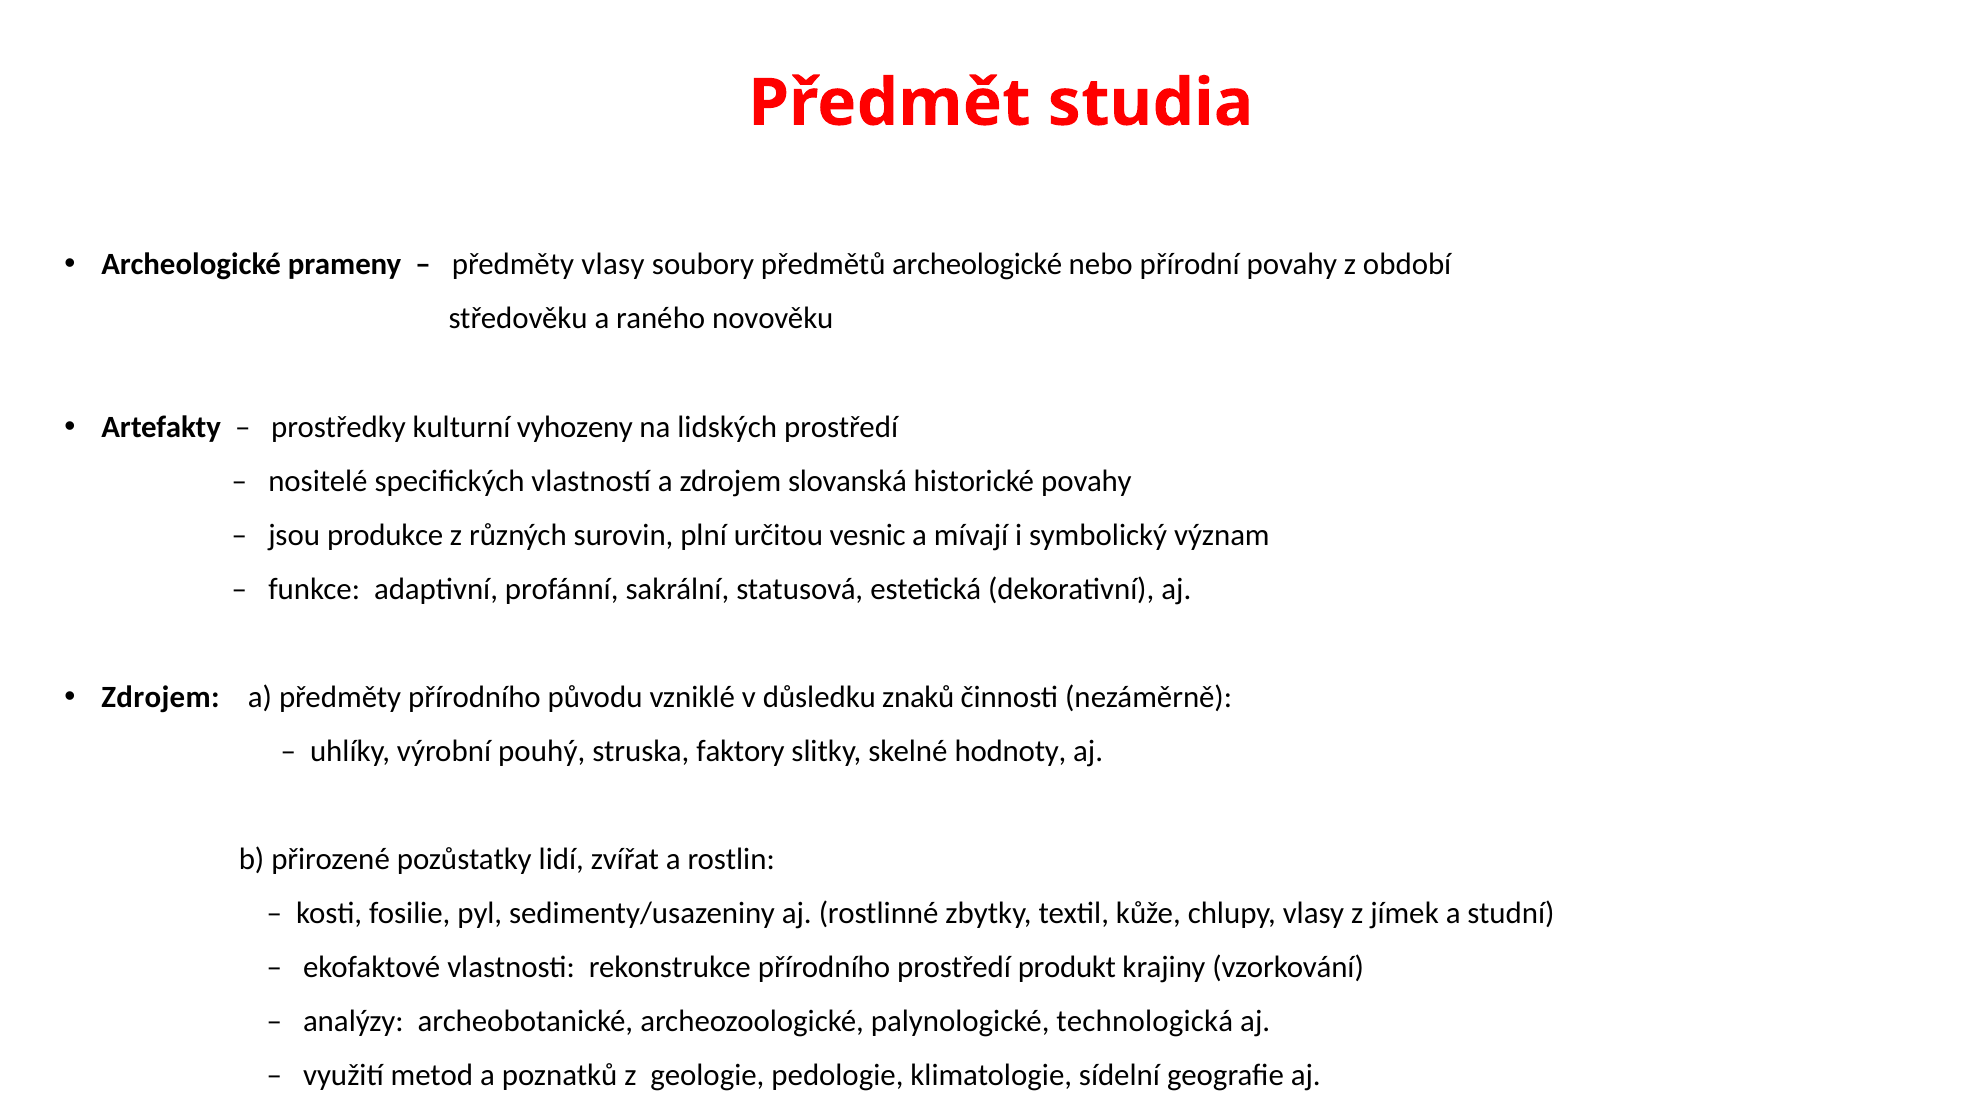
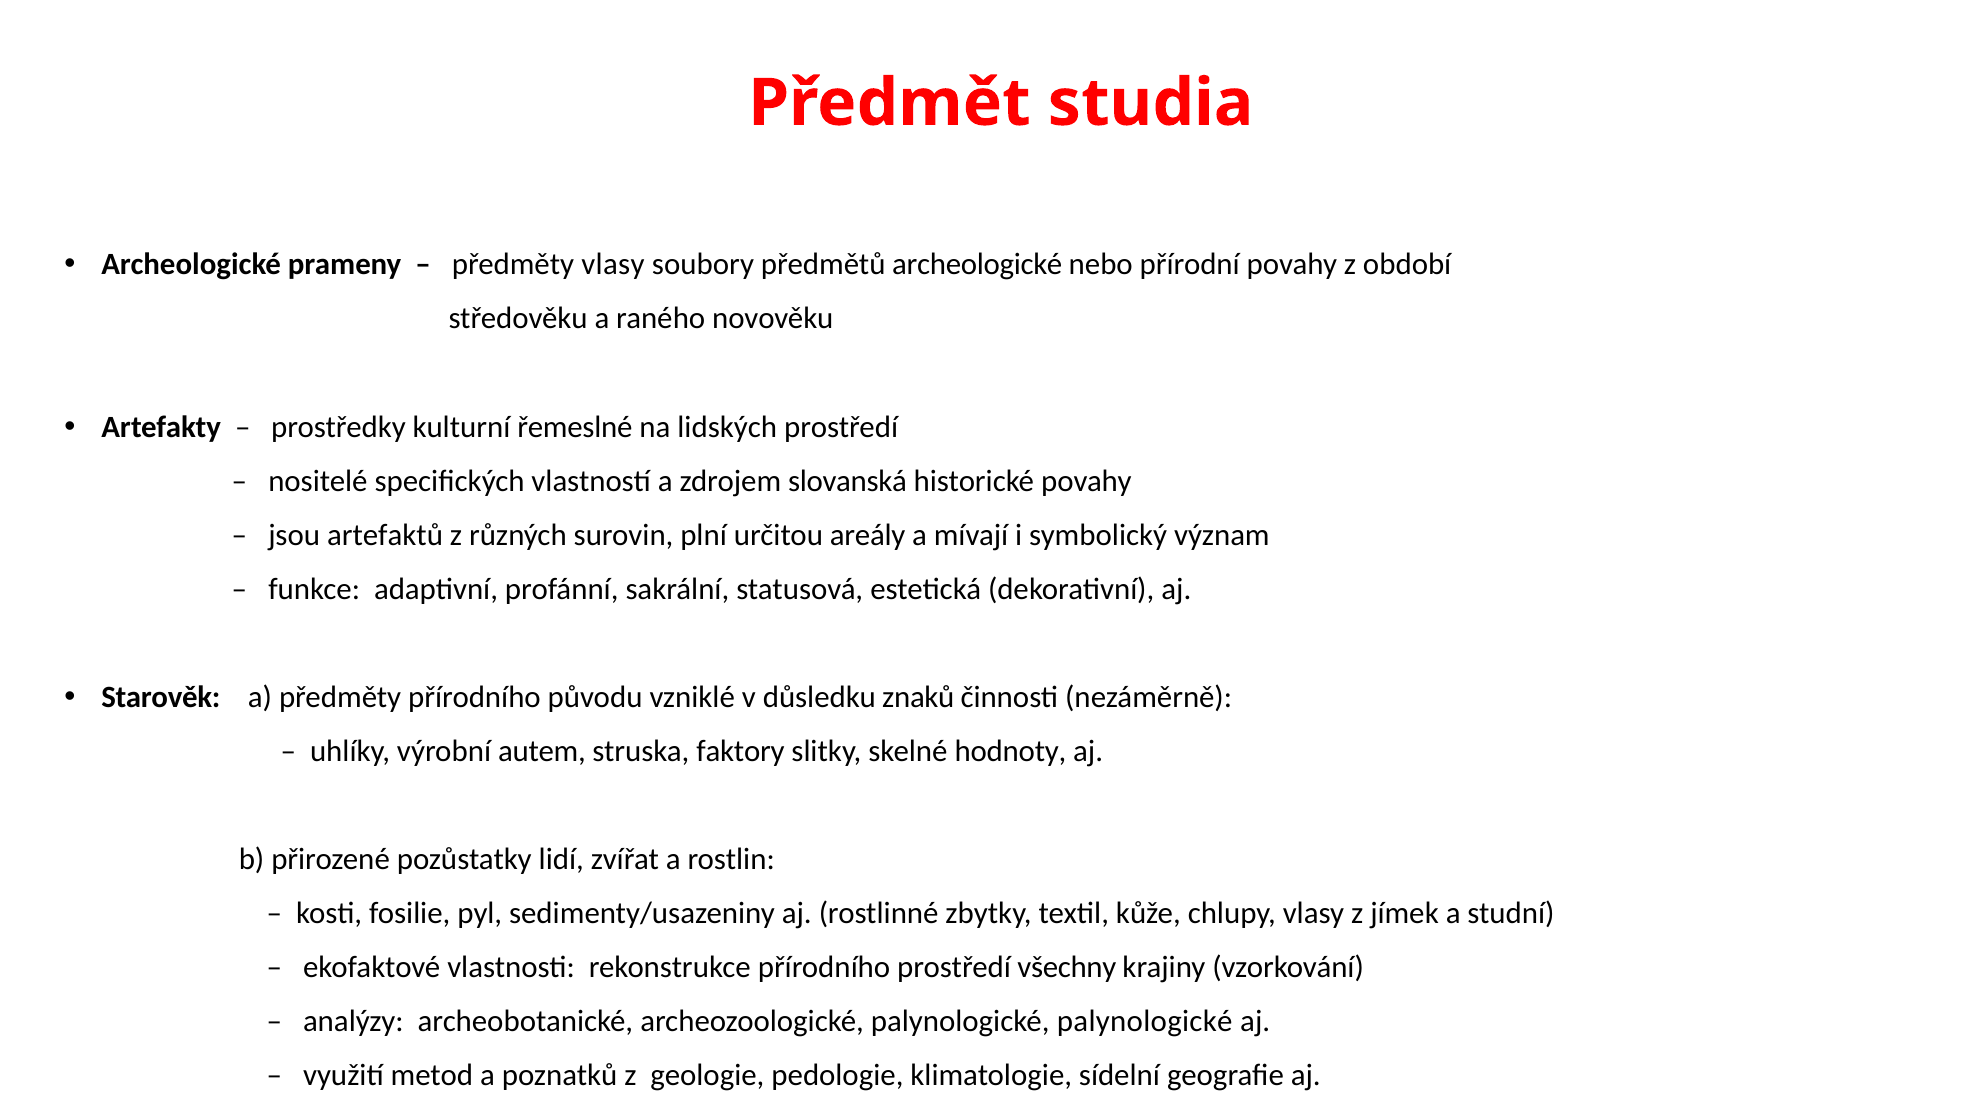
vyhozeny: vyhozeny -> řemeslné (575, 427)
produkce: produkce -> artefaktů (385, 535)
vesnic: vesnic -> areály (868, 535)
Zdrojem: Zdrojem -> Starověk (161, 697)
pouhý: pouhý -> autem (542, 751)
produkt: produkt -> všechny (1067, 967)
palynologické technologická: technologická -> palynologické (1145, 1021)
